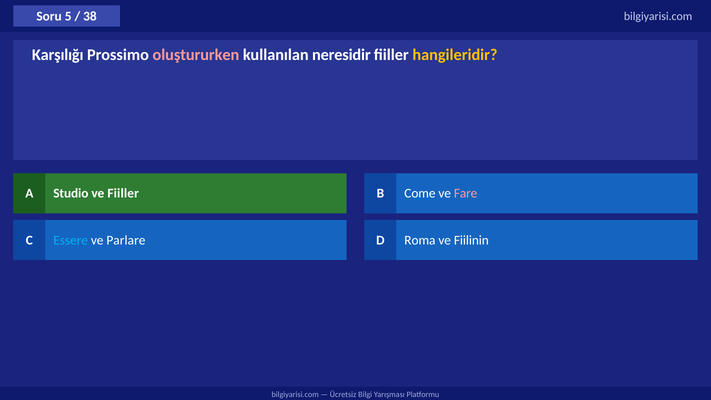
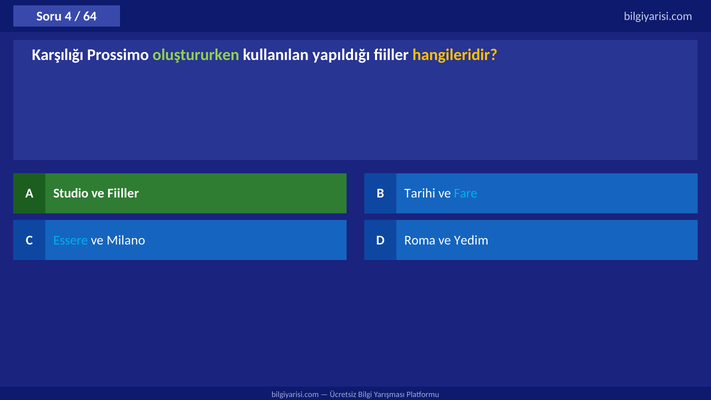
5: 5 -> 4 (68, 16)
38: 38 -> 64 (90, 16)
oluştururken colour: pink -> light green (196, 55)
neresidir: neresidir -> yapıldığı (341, 55)
Come: Come -> Tarihi (420, 193)
Fare colour: pink -> light blue (466, 193)
Parlare: Parlare -> Milano (126, 240)
Fiilinin: Fiilinin -> Yedim (471, 240)
